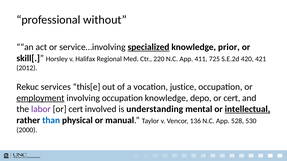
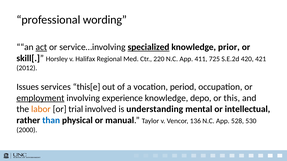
without: without -> wording (105, 20)
act underline: none -> present (41, 47)
Rekuc: Rekuc -> Issues (28, 87)
justice: justice -> period (183, 87)
involving occupation: occupation -> experience (122, 98)
cert: cert -> this (232, 98)
labor colour: purple -> orange (41, 109)
cert: cert -> trial (76, 109)
intellectual underline: present -> none (247, 109)
